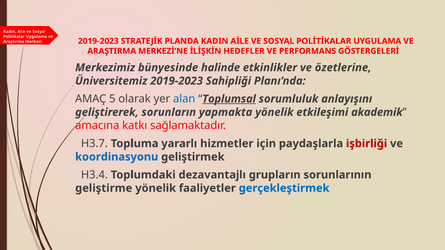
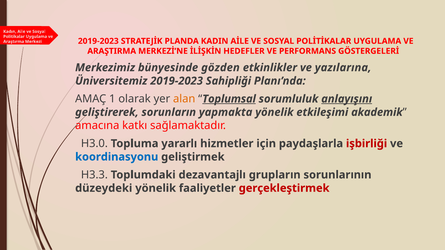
halinde: halinde -> gözden (220, 68)
özetlerine: özetlerine -> yazılarına (343, 68)
5: 5 -> 1 (112, 99)
alan colour: blue -> orange (184, 99)
anlayışını underline: none -> present (347, 99)
H3.7: H3.7 -> H3.0 (94, 144)
H3.4: H3.4 -> H3.3 (94, 175)
geliştirme: geliştirme -> düzeydeki (104, 188)
gerçekleştirmek colour: blue -> red (284, 188)
